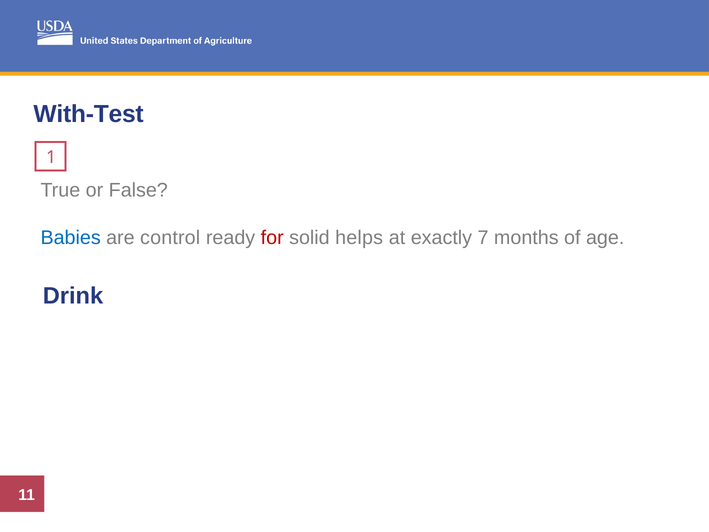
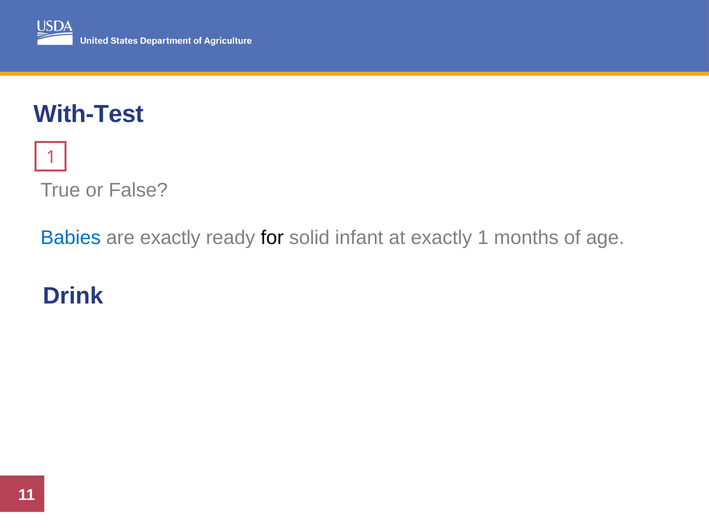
are control: control -> exactly (170, 238)
for colour: red -> black (272, 238)
helps: helps -> infant (359, 238)
exactly 7: 7 -> 1 (483, 238)
